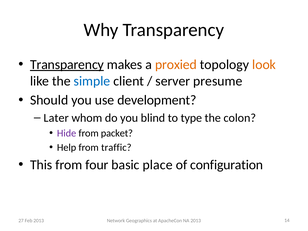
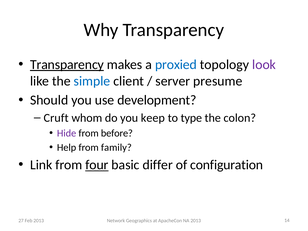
proxied colour: orange -> blue (176, 65)
look colour: orange -> purple (264, 65)
Later: Later -> Cruft (56, 118)
blind: blind -> keep (153, 118)
packet: packet -> before (117, 133)
traffic: traffic -> family (116, 148)
This: This -> Link (41, 165)
four underline: none -> present (97, 165)
place: place -> differ (158, 165)
